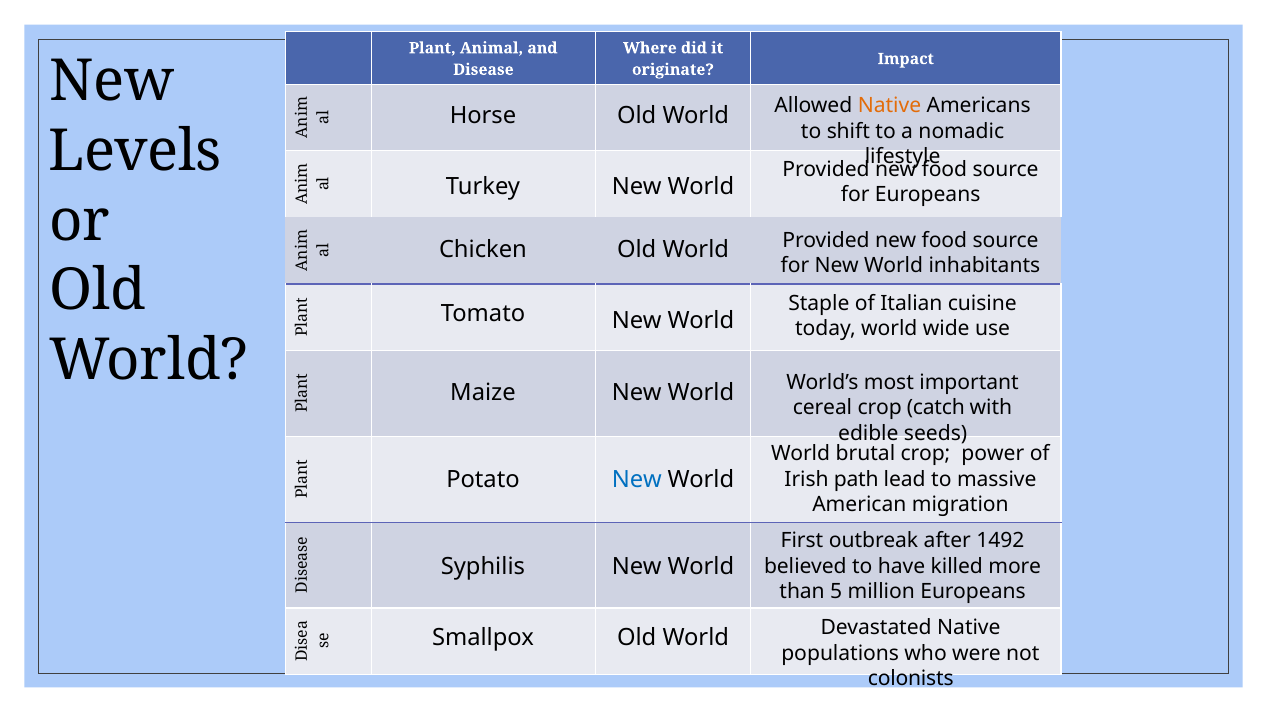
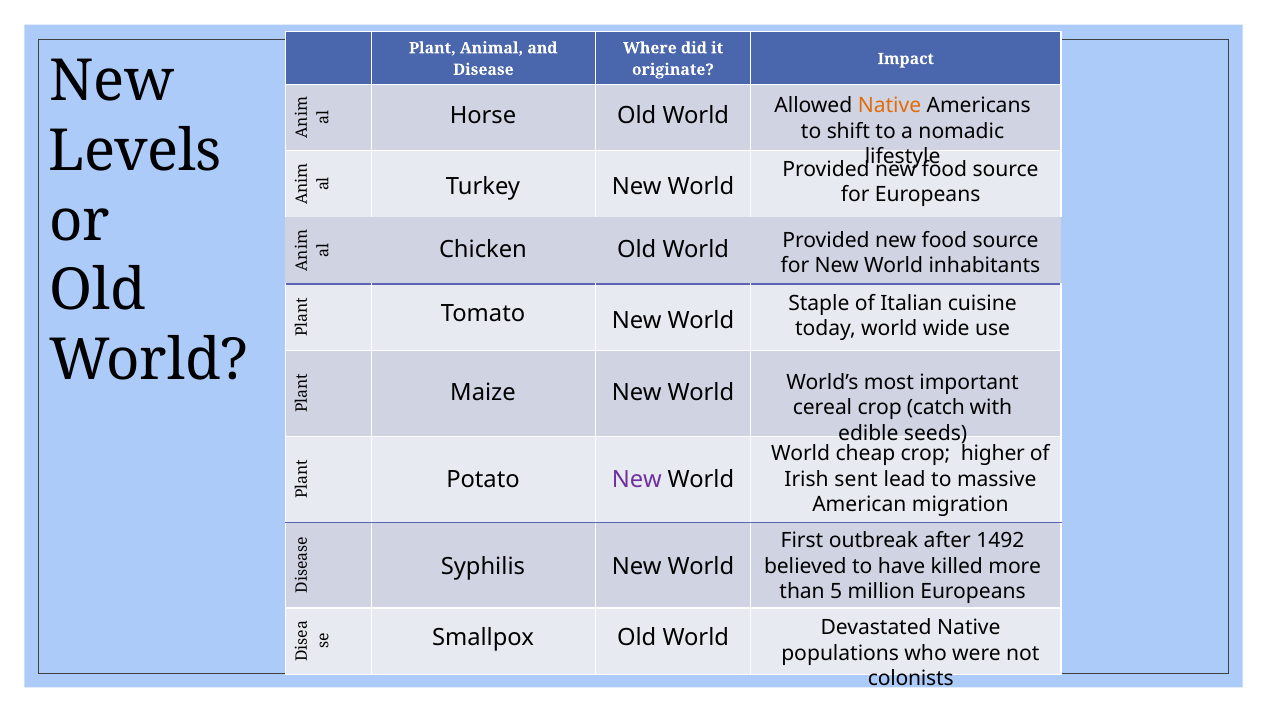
brutal: brutal -> cheap (865, 454)
power: power -> higher (993, 454)
New colour: blue -> purple (637, 480)
path: path -> sent (856, 480)
